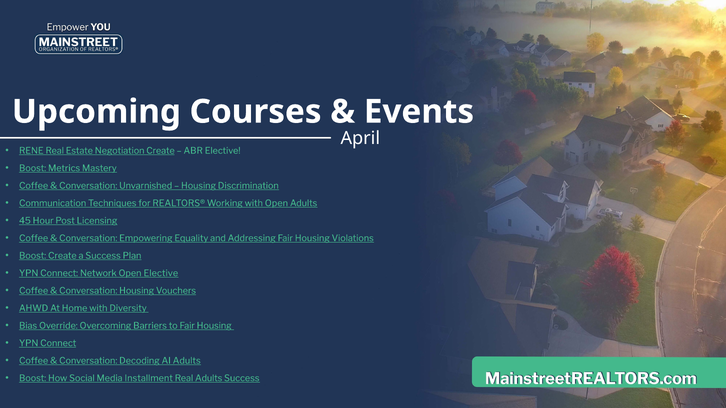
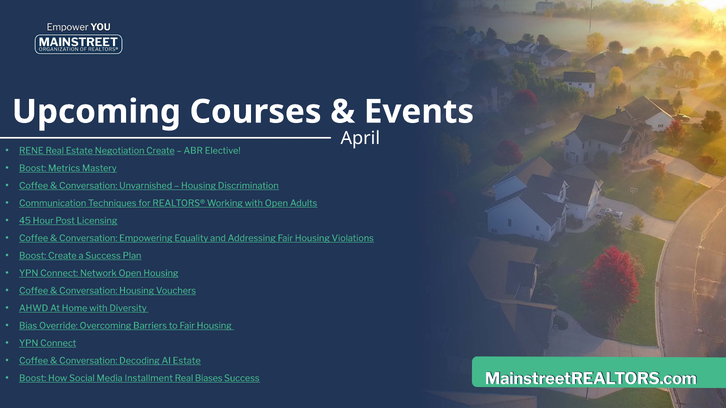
Open Elective: Elective -> Housing (161, 273)
AI Adults: Adults -> Estate (187, 361)
Real Adults: Adults -> Biases (209, 379)
